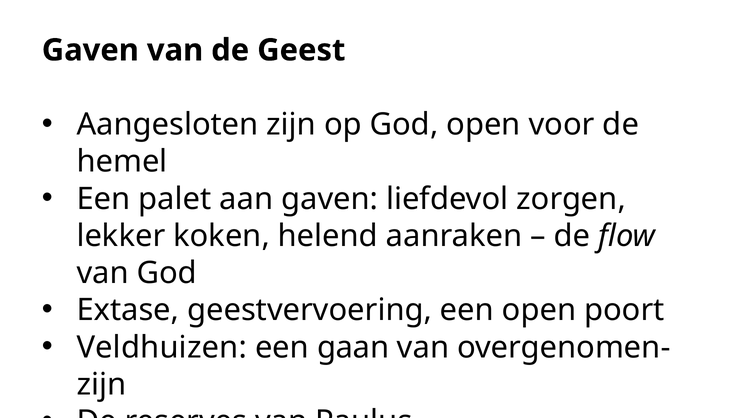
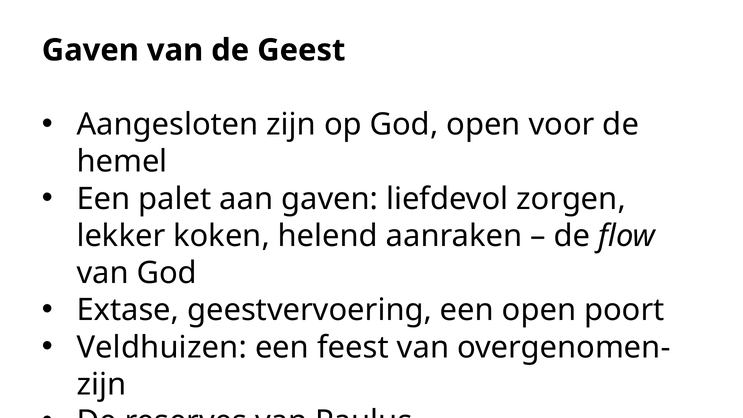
gaan: gaan -> feest (353, 347)
